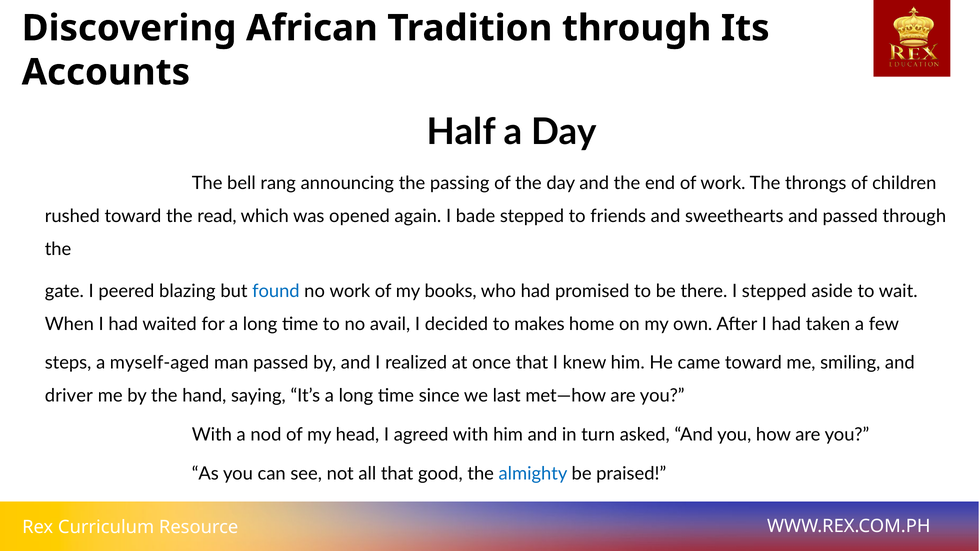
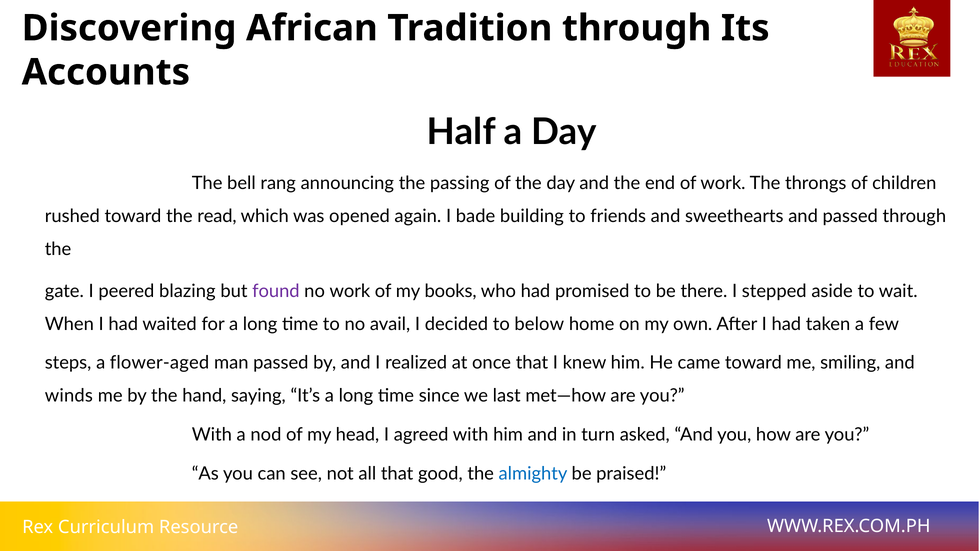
bade stepped: stepped -> building (532, 216)
found colour: blue -> purple (276, 291)
makes: makes -> below (539, 324)
myself-aged: myself-aged -> flower-aged (160, 363)
driver: driver -> winds (69, 396)
